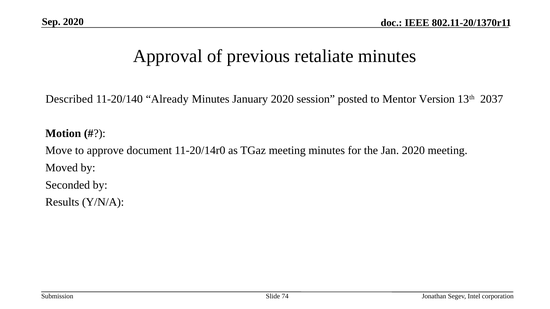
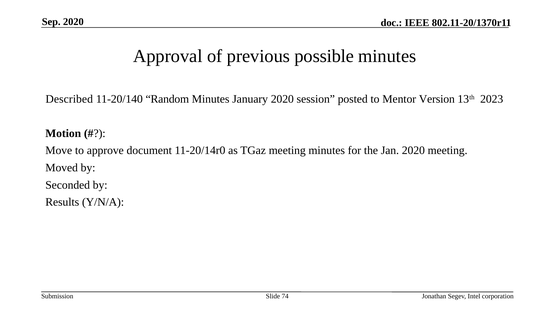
retaliate: retaliate -> possible (324, 56)
Already: Already -> Random (167, 99)
2037: 2037 -> 2023 (492, 99)
